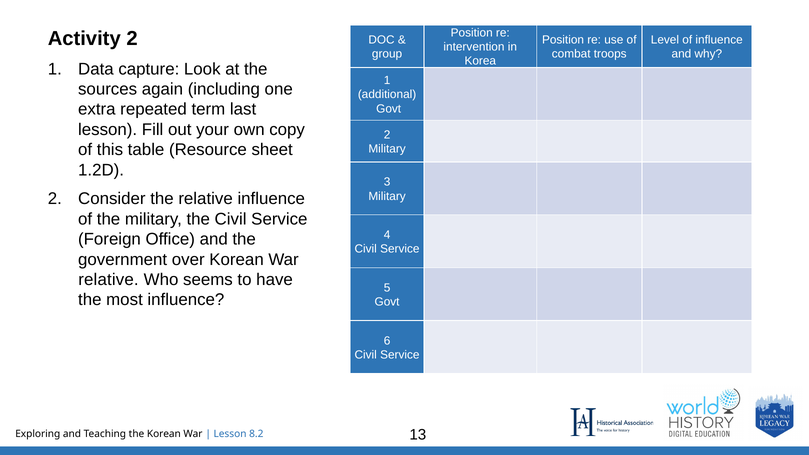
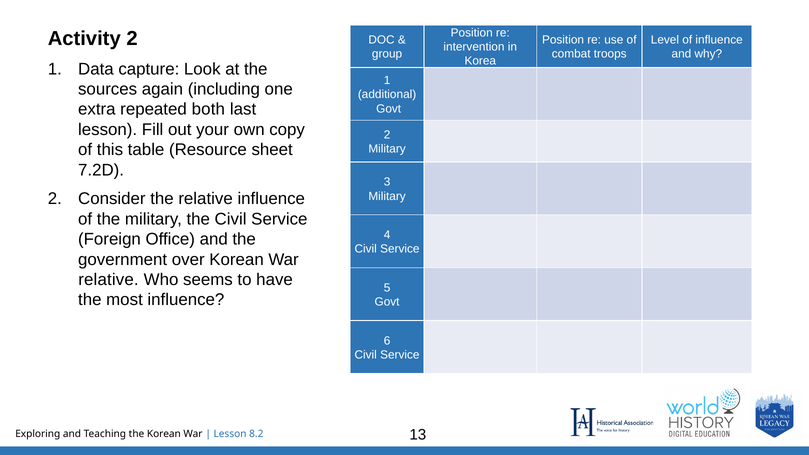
term: term -> both (208, 109)
1.2D: 1.2D -> 7.2D (101, 170)
